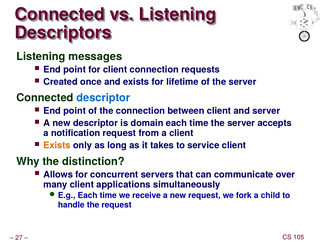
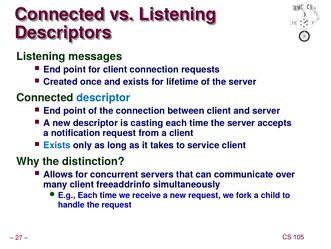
domain: domain -> casting (147, 123)
Exists colour: orange -> blue (57, 145)
applications: applications -> freeaddrinfo (123, 184)
